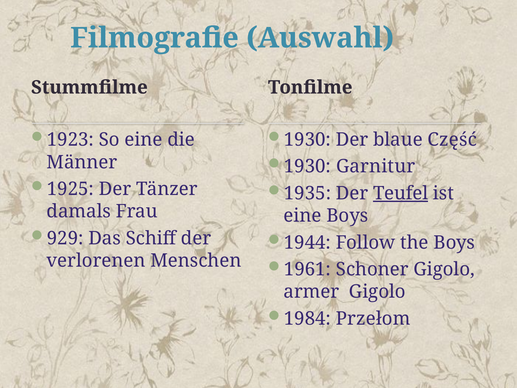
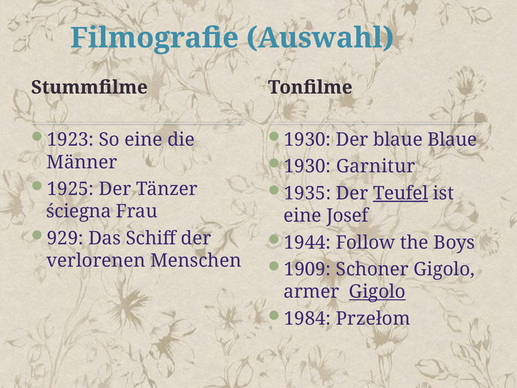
blaue Część: Część -> Blaue (452, 140)
damals: damals -> ściegna (79, 211)
eine Boys: Boys -> Josef (347, 216)
1961: 1961 -> 1909 (307, 269)
Gigolo underline: none -> present (377, 292)
